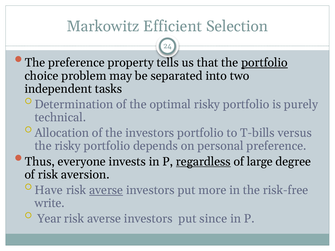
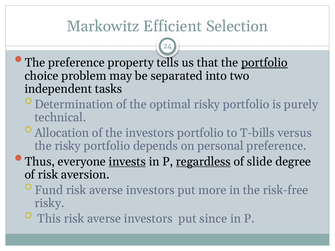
invests underline: none -> present (127, 162)
large: large -> slide (260, 162)
Have: Have -> Fund (49, 190)
averse underline: present -> none (106, 190)
write: write -> risky (49, 203)
Year: Year -> This (49, 219)
